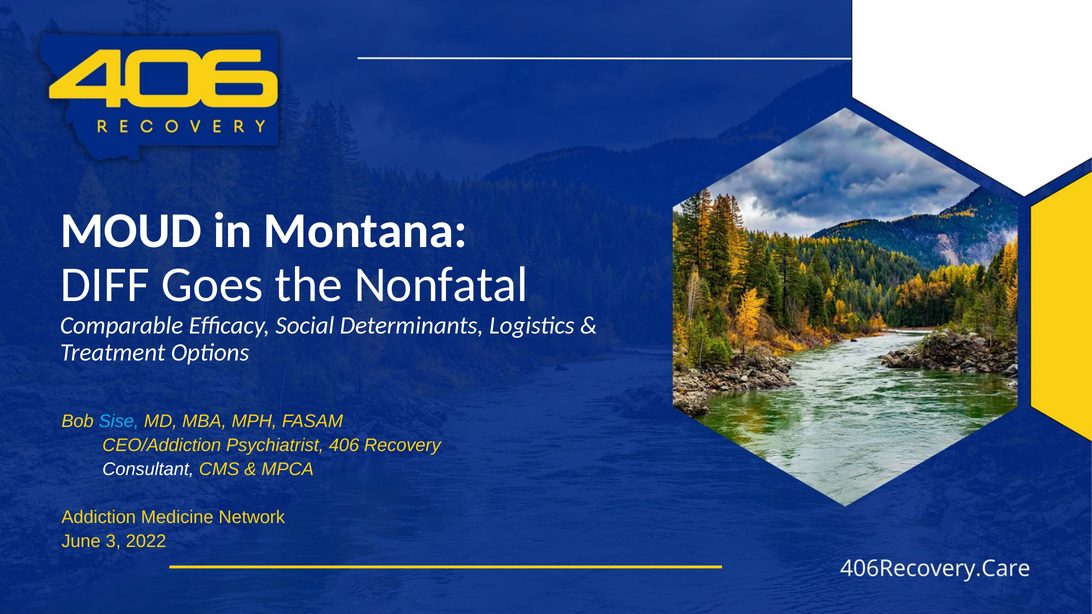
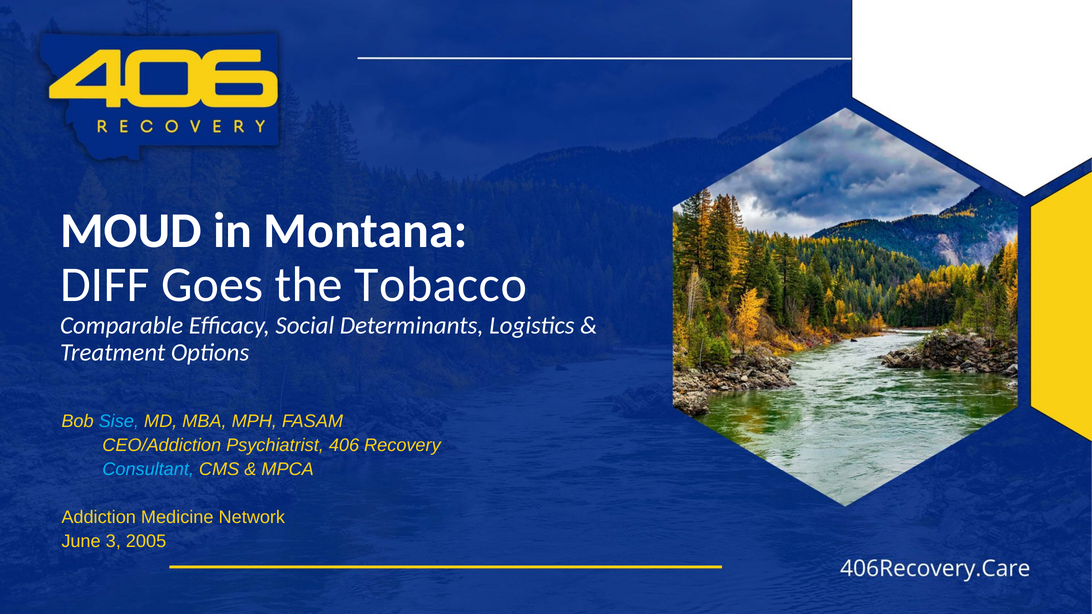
Nonfatal: Nonfatal -> Tobacco (441, 285)
Consultant colour: white -> light blue (148, 469)
2022: 2022 -> 2005 (146, 541)
